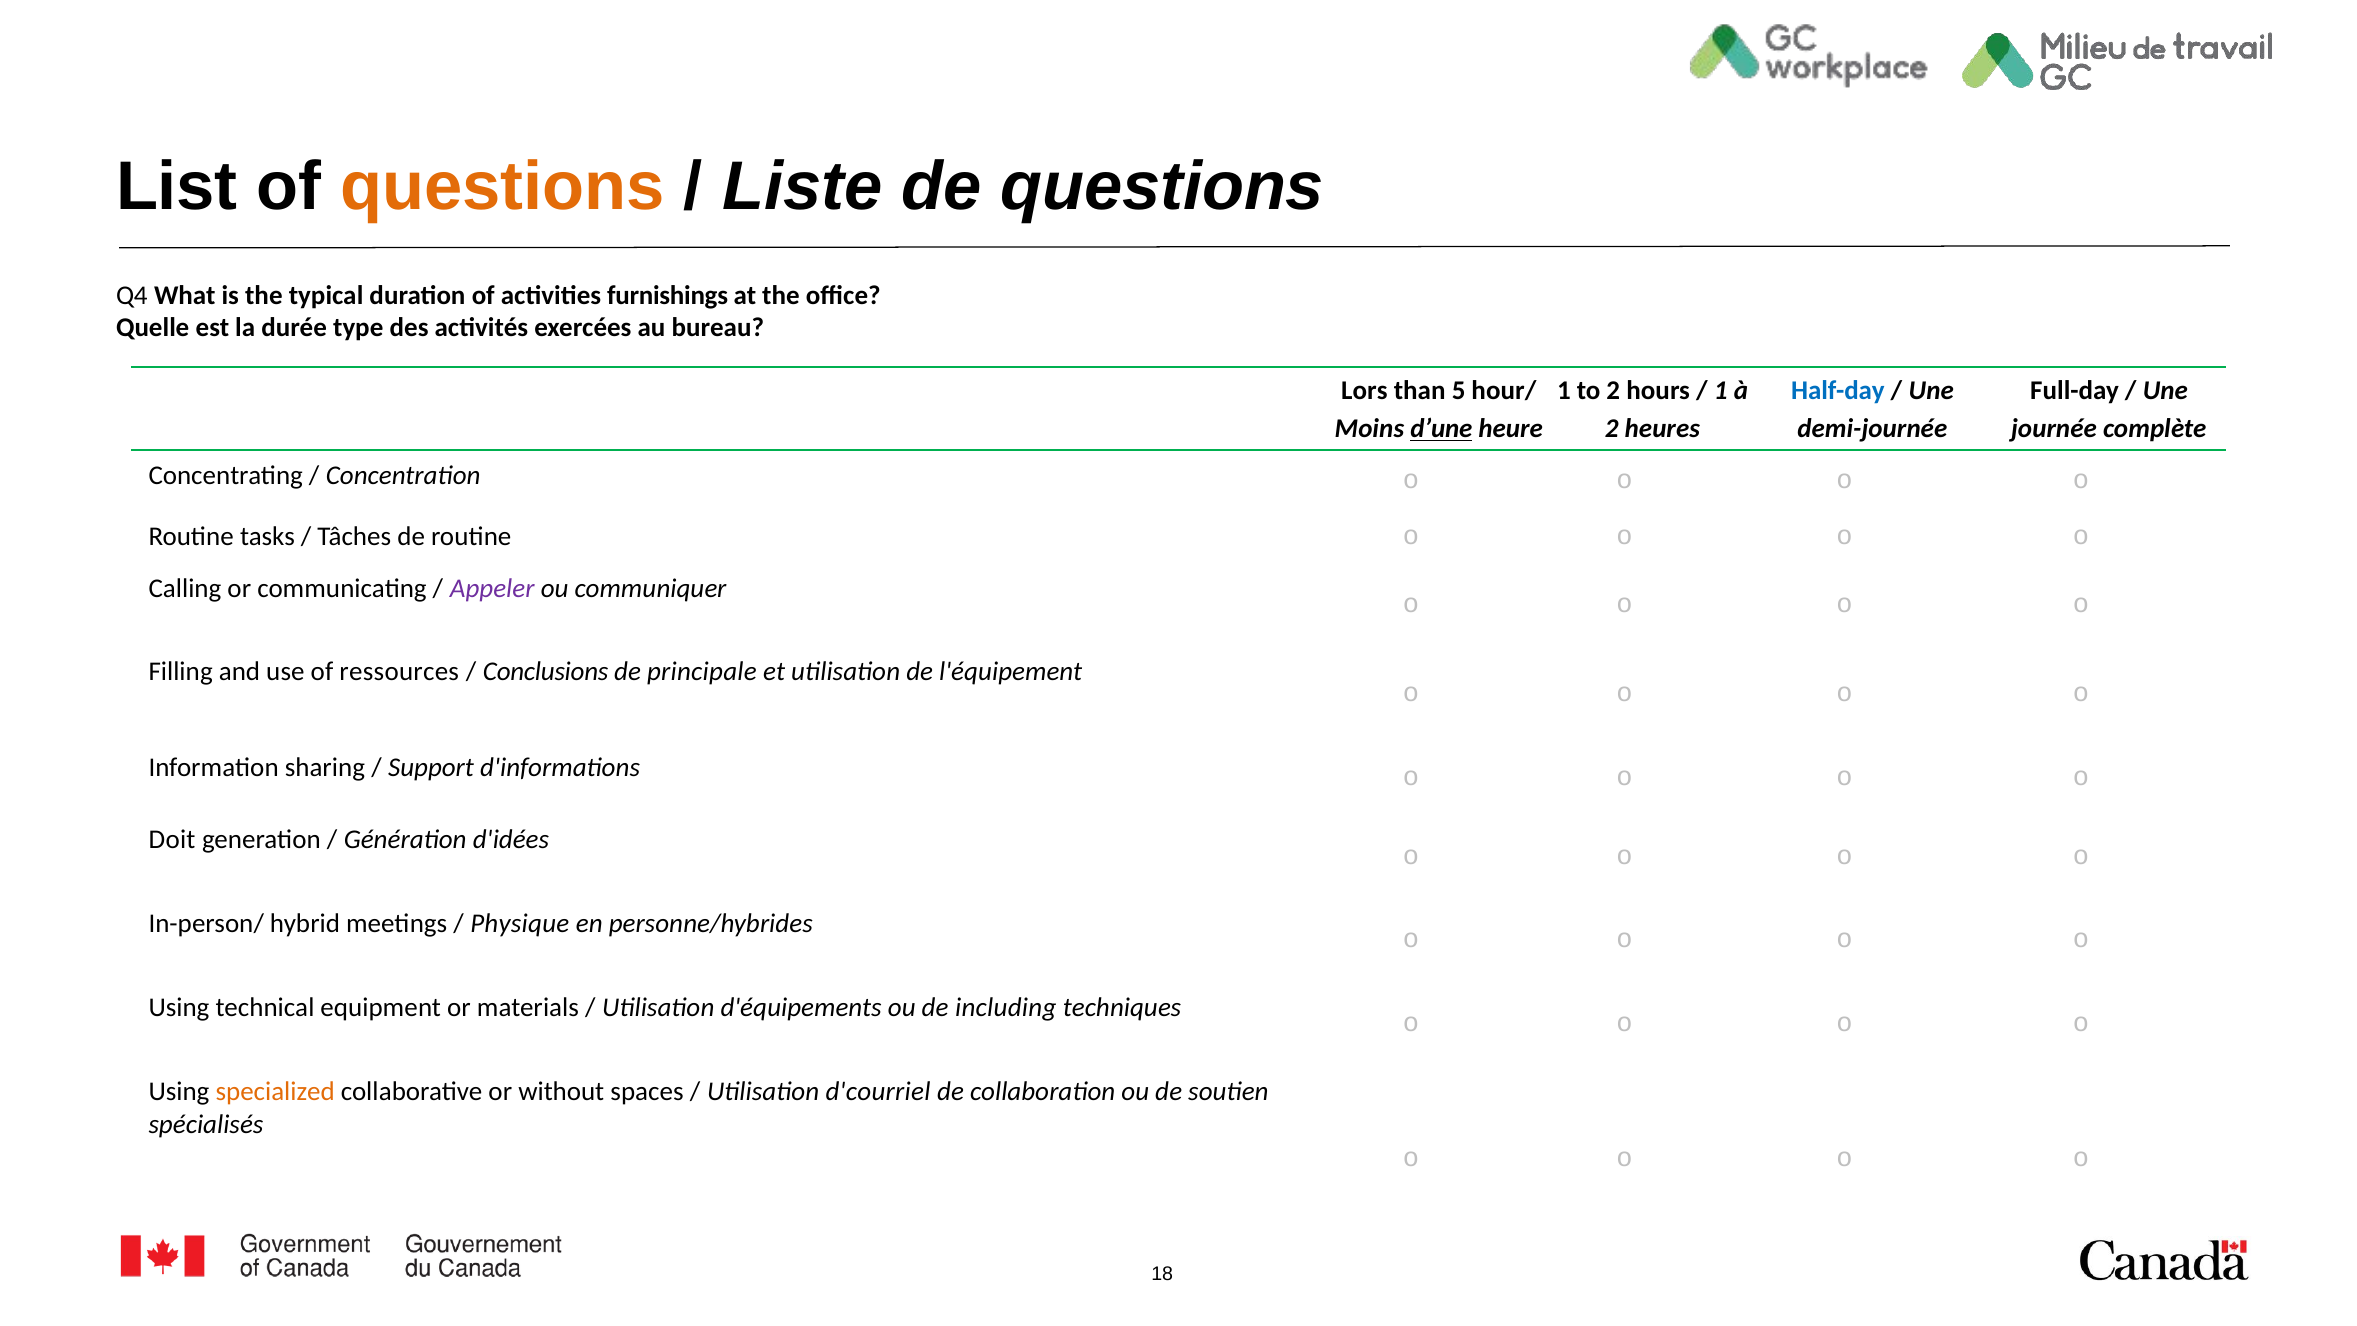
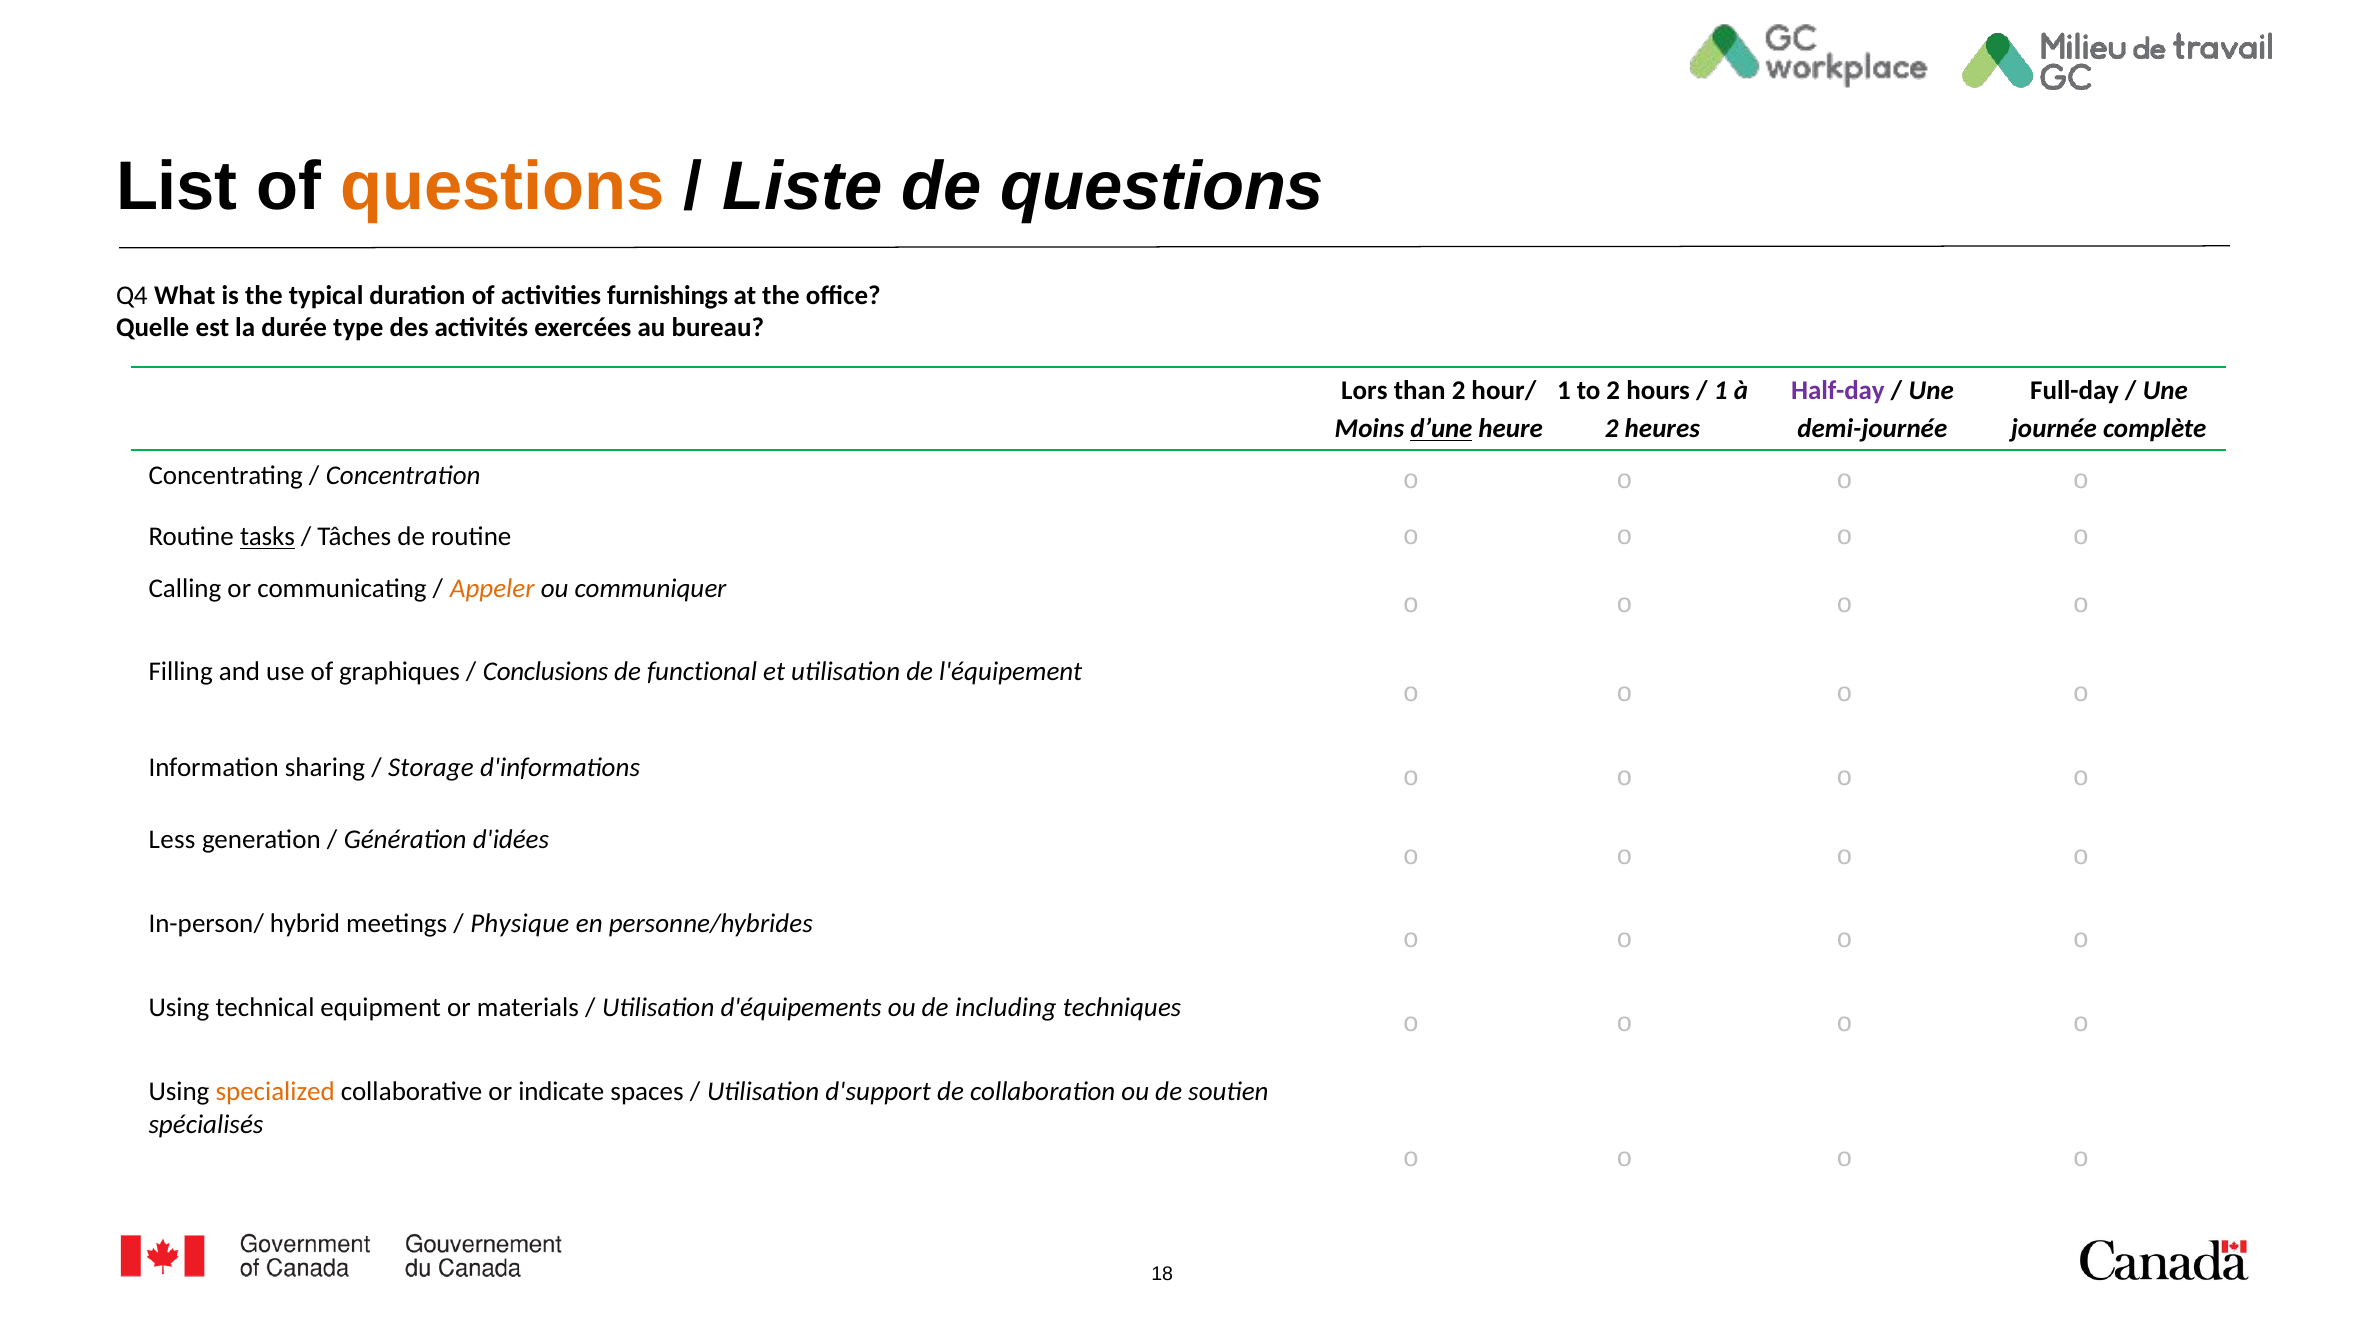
than 5: 5 -> 2 (1459, 391)
Half-day colour: blue -> purple (1838, 391)
tasks underline: none -> present (267, 537)
Appeler colour: purple -> orange (492, 588)
ressources: ressources -> graphiques (399, 672)
principale: principale -> functional (702, 672)
Support: Support -> Storage (431, 767)
Doit: Doit -> Less (172, 840)
without: without -> indicate (561, 1091)
d'courriel: d'courriel -> d'support (878, 1091)
